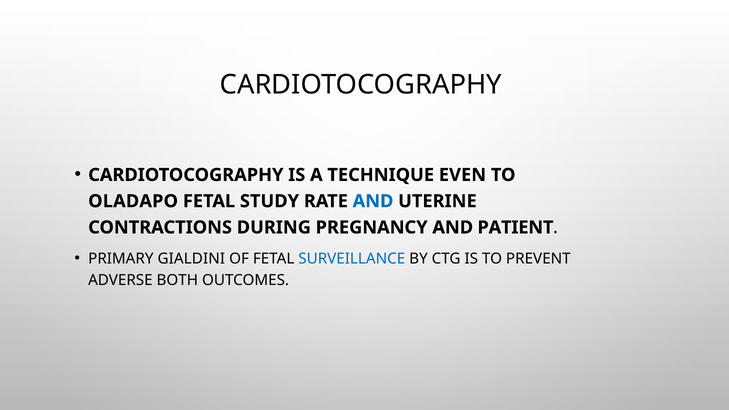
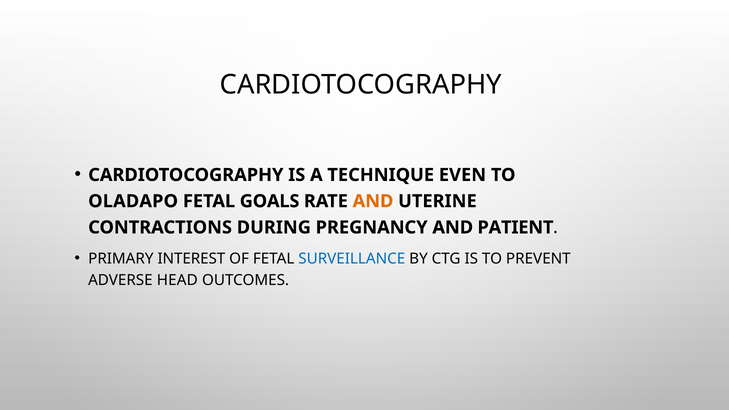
STUDY: STUDY -> GOALS (270, 201)
AND colour: blue -> orange (373, 201)
GIALDINI: GIALDINI -> INTEREST (191, 259)
BOTH: BOTH -> HEAD (177, 280)
